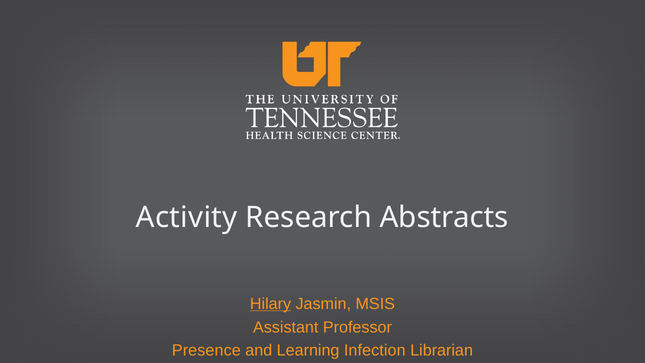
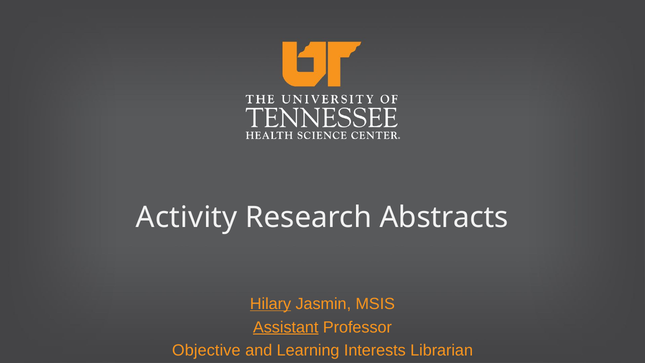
Assistant underline: none -> present (286, 327)
Presence: Presence -> Objective (206, 350)
Infection: Infection -> Interests (375, 350)
